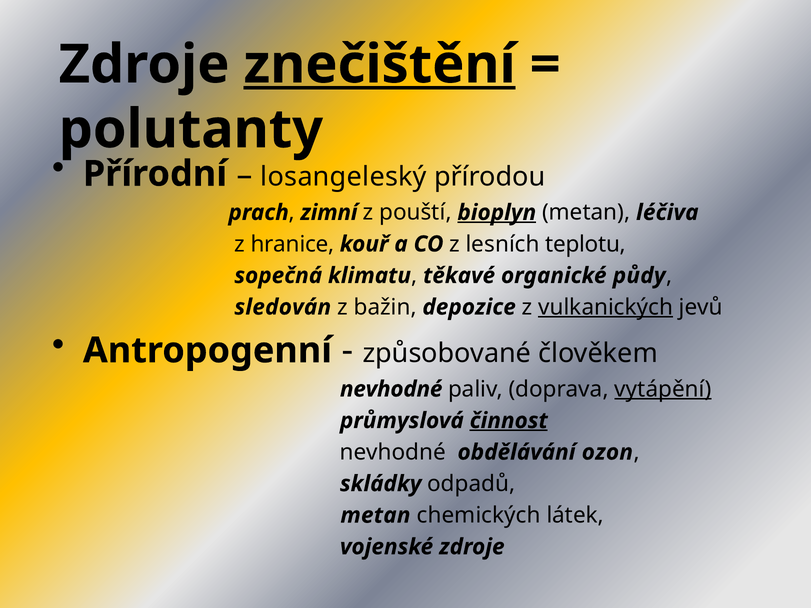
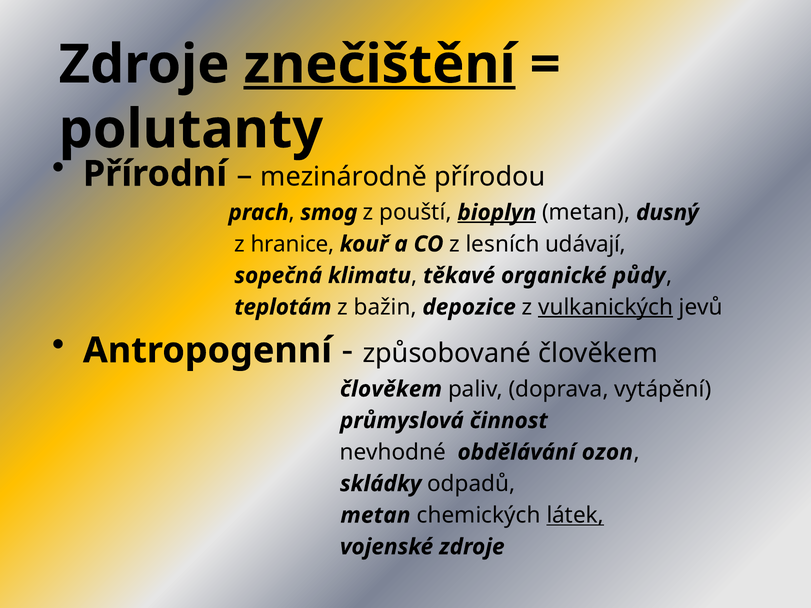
losangeleský: losangeleský -> mezinárodně (344, 177)
zimní: zimní -> smog (329, 213)
léčiva: léčiva -> dusný (667, 213)
teplotu: teplotu -> udávají (586, 244)
sledován: sledován -> teplotám (283, 307)
nevhodné: nevhodné -> člověkem (391, 389)
vytápění underline: present -> none (663, 389)
činnost underline: present -> none (509, 421)
látek underline: none -> present (575, 515)
